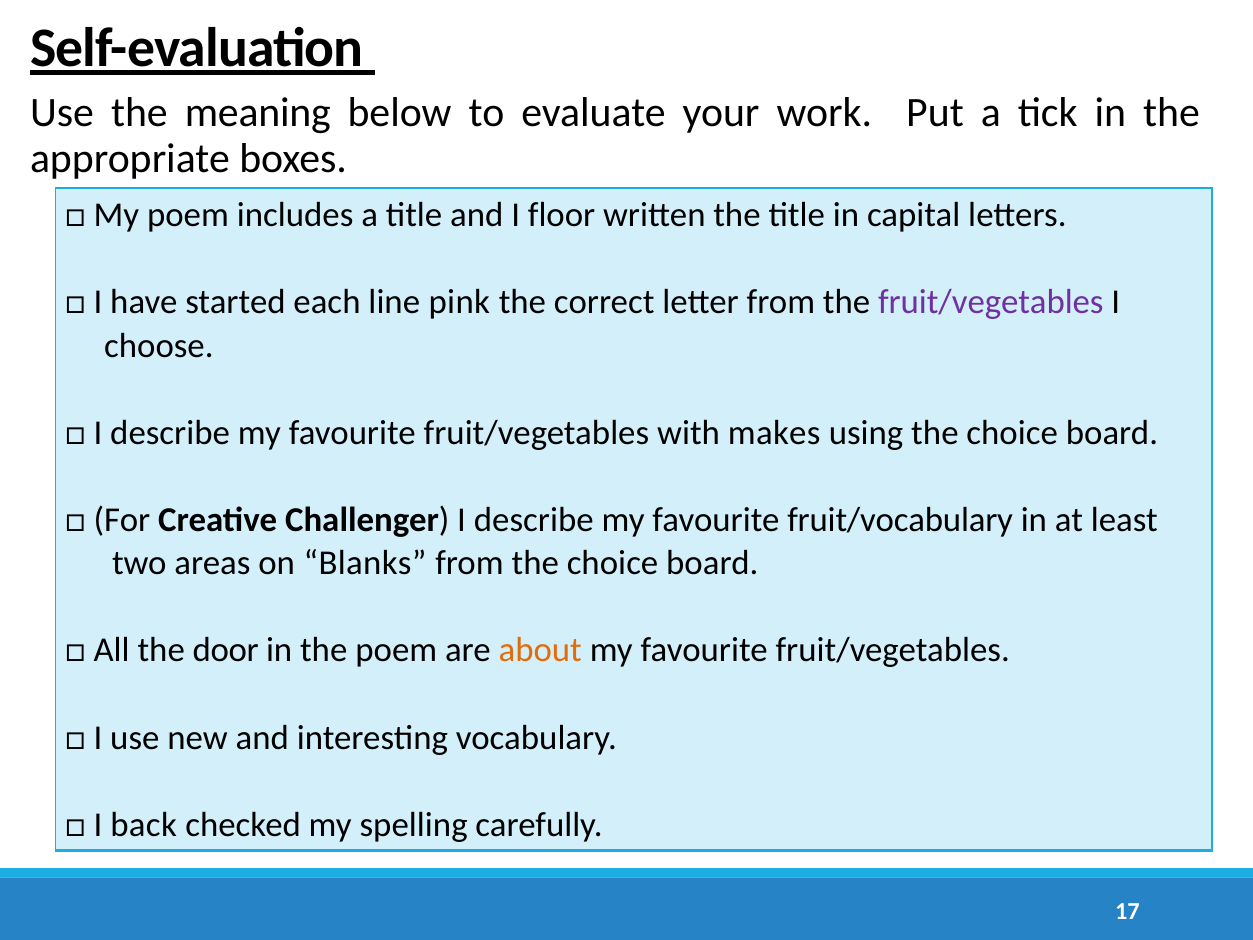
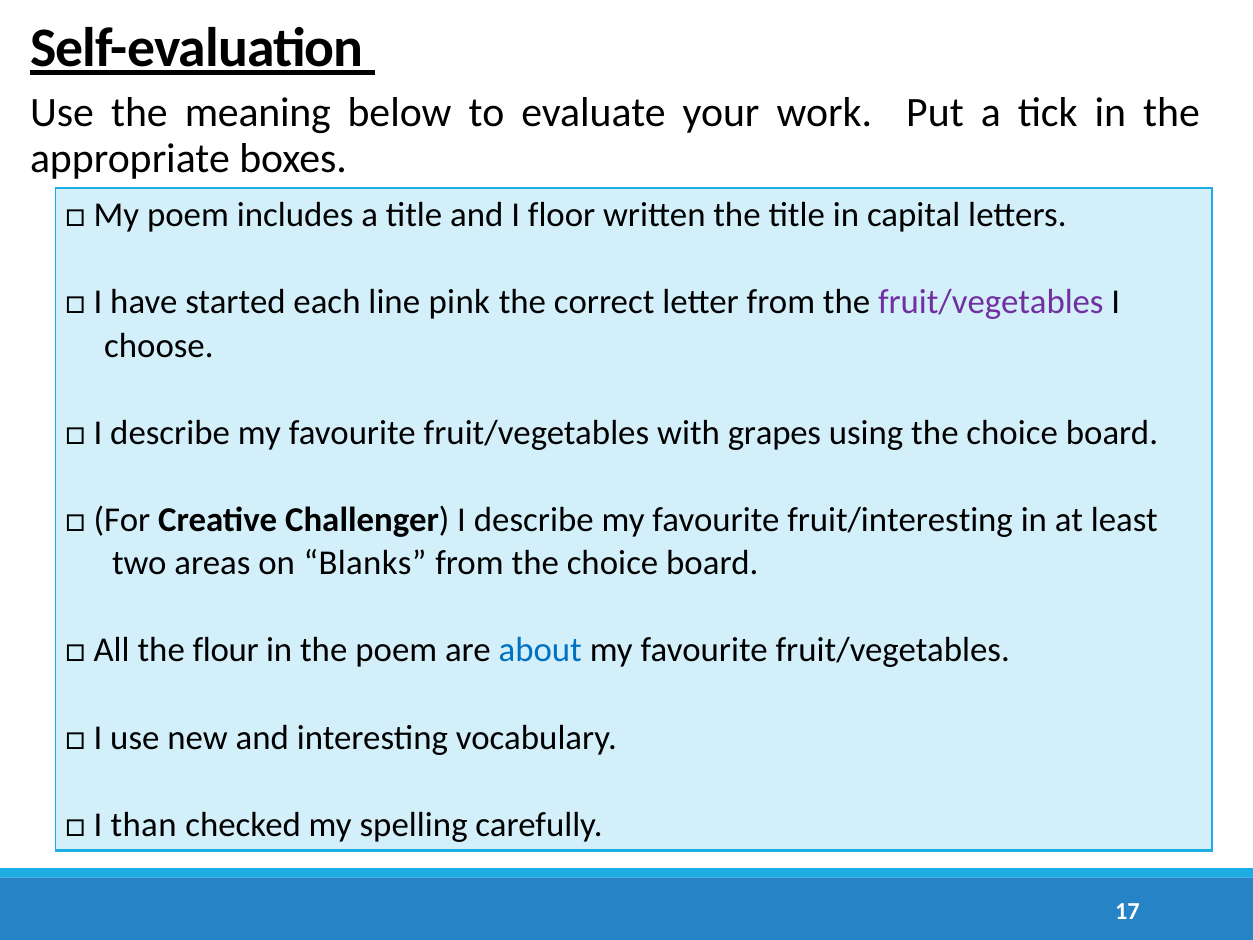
makes: makes -> grapes (774, 433)
fruit/vocabulary: fruit/vocabulary -> fruit/interesting (900, 520)
door: door -> flour (226, 650)
about colour: orange -> blue (540, 650)
back: back -> than (144, 824)
